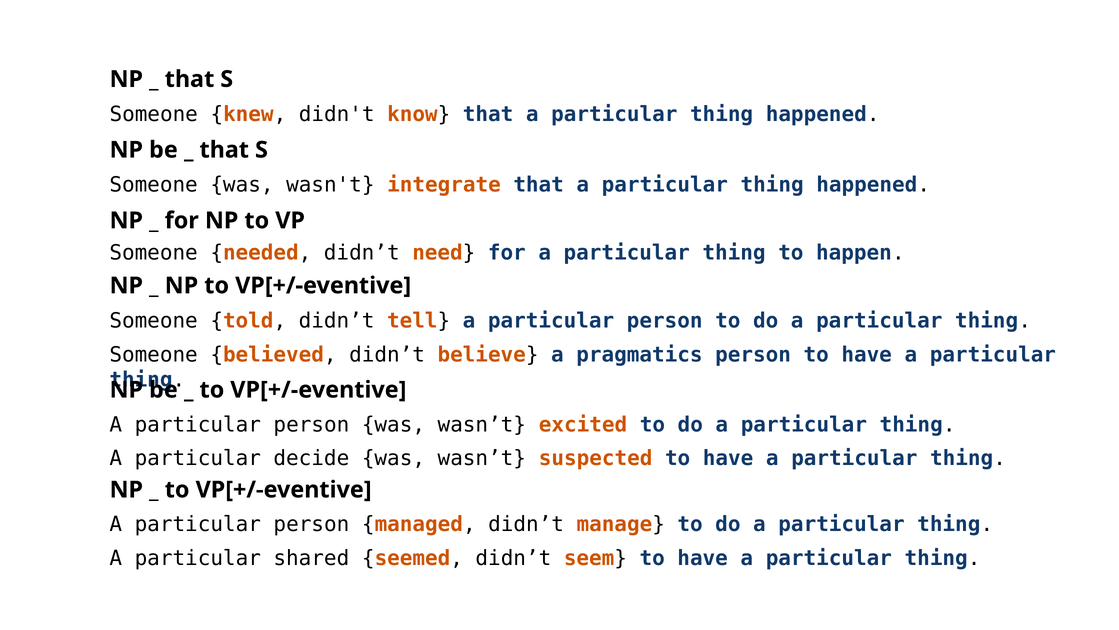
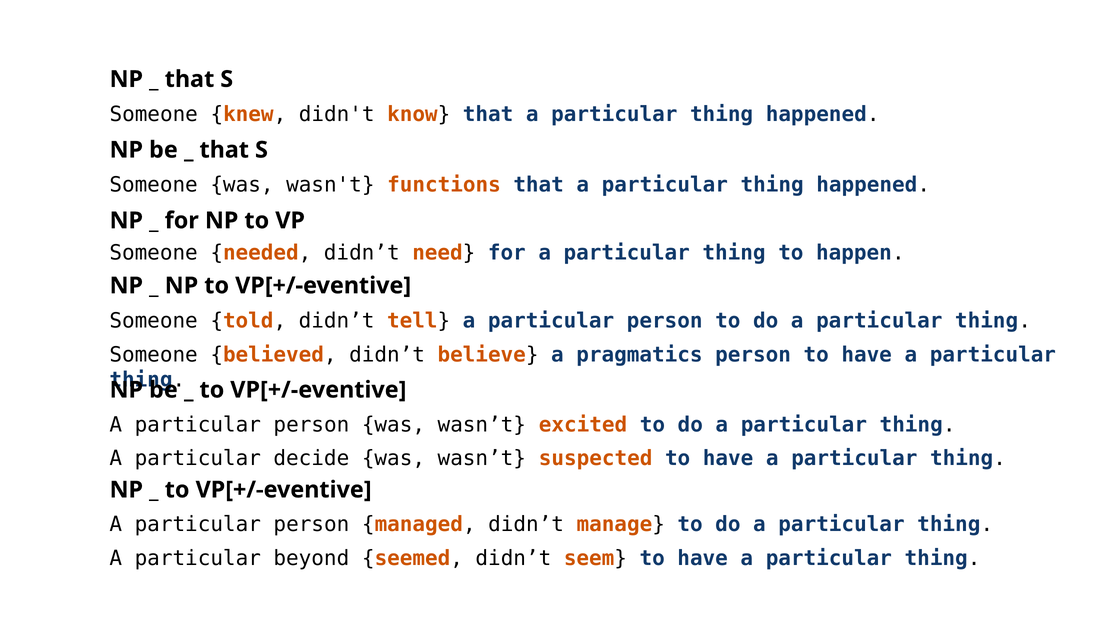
integrate: integrate -> functions (444, 185)
shared: shared -> beyond (311, 558)
